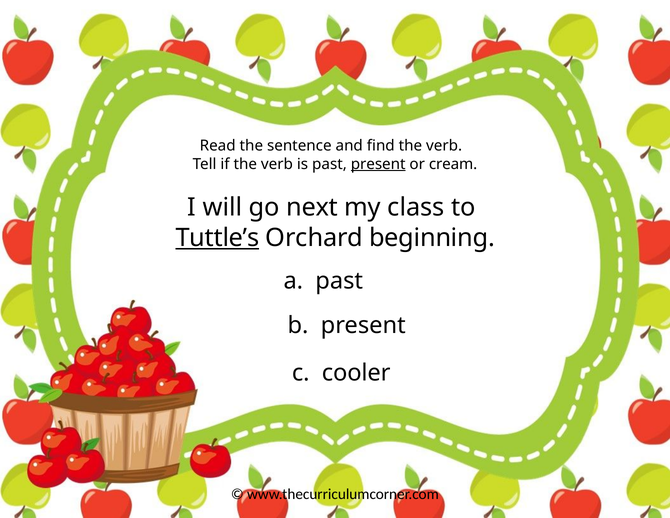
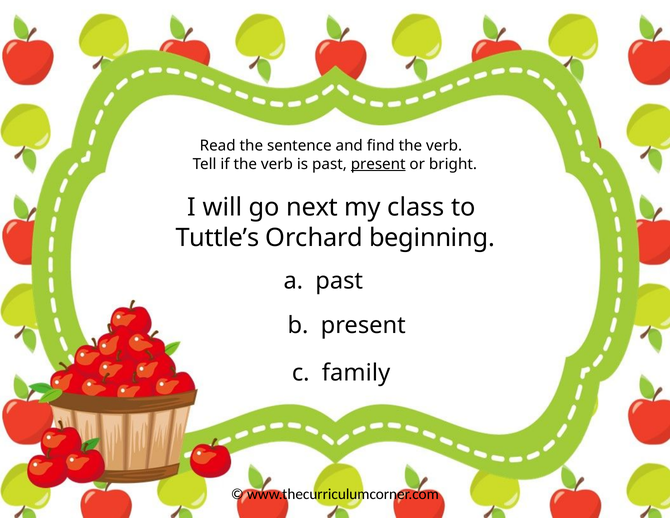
cream: cream -> bright (453, 164)
Tuttle’s underline: present -> none (217, 238)
cooler: cooler -> family (356, 373)
